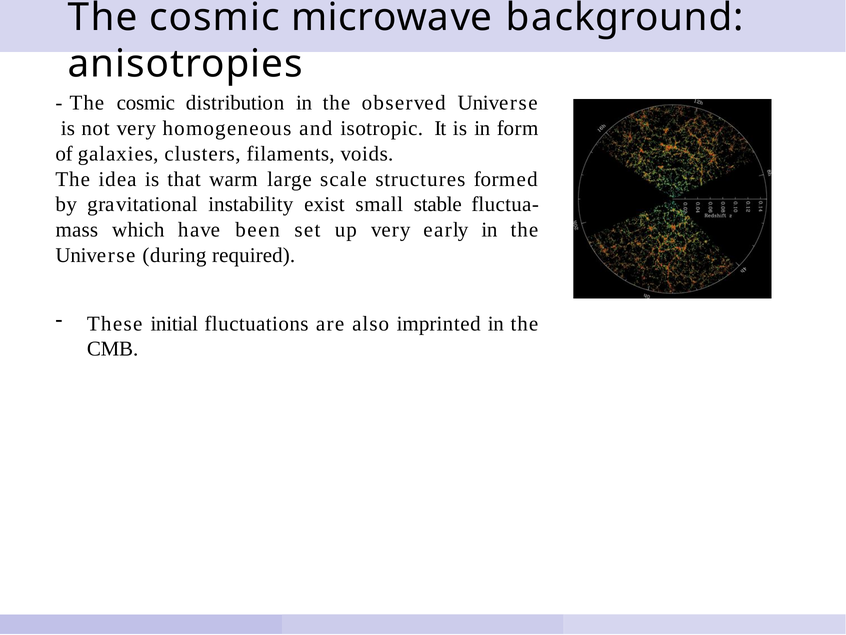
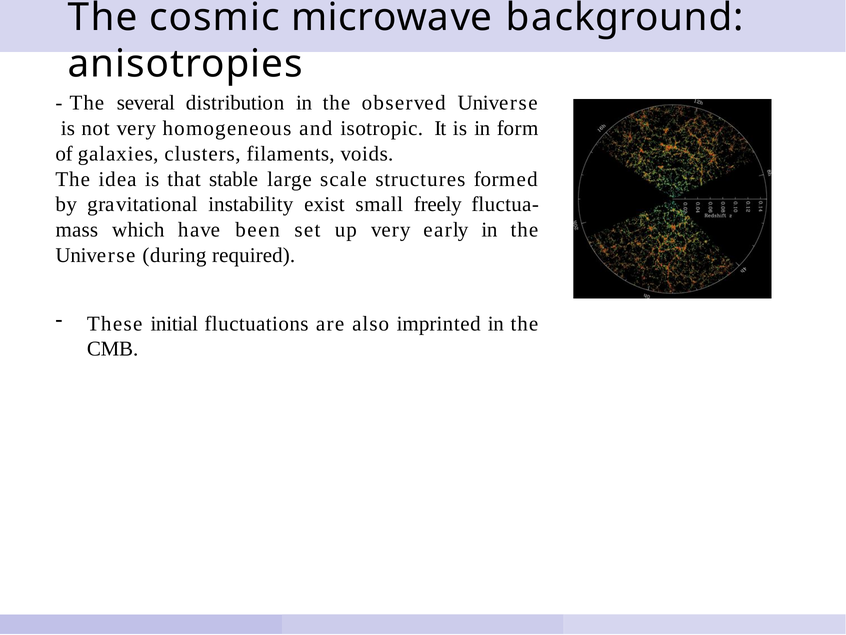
cosmic: cosmic -> several (146, 103)
warm: warm -> stable (233, 179)
stable: stable -> freely (438, 205)
